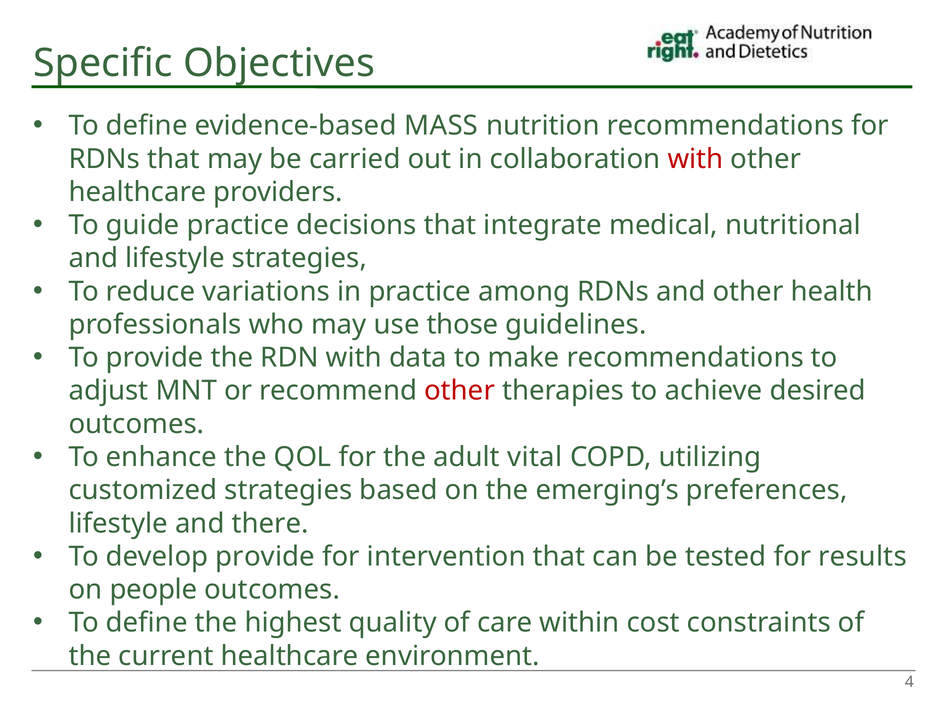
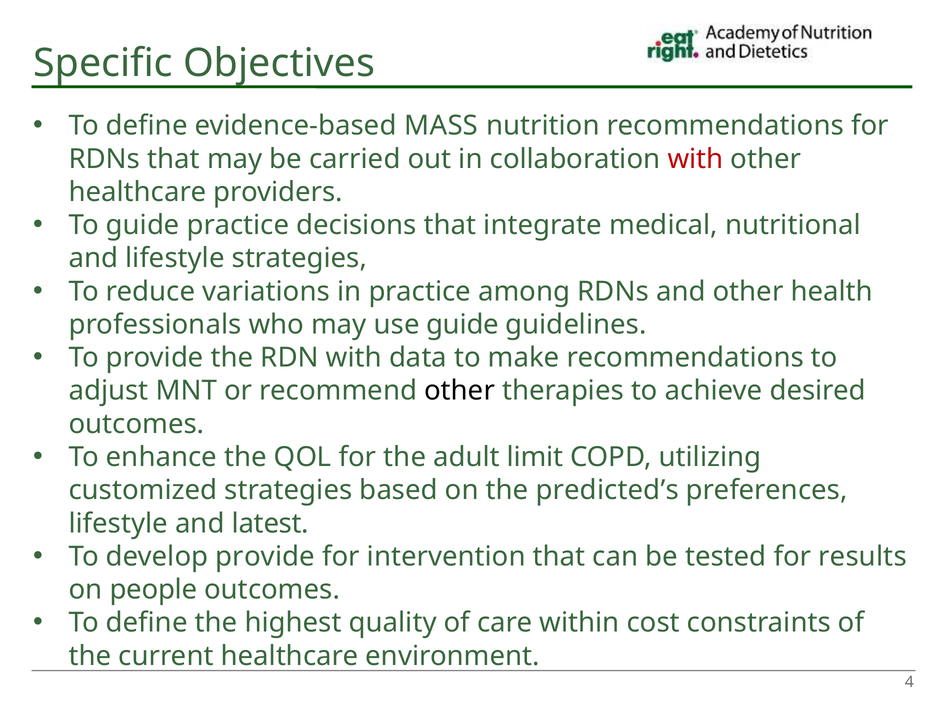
use those: those -> guide (463, 325)
other colour: red -> black (460, 391)
vital: vital -> limit (535, 457)
emerging’s: emerging’s -> predicted’s (607, 490)
there: there -> latest (270, 524)
